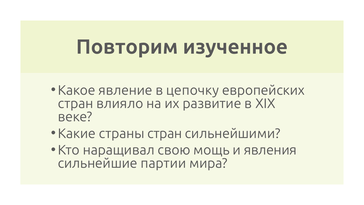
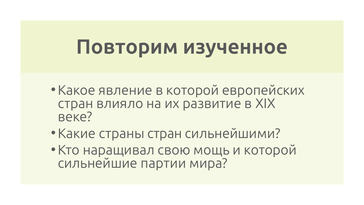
в цепочку: цепочку -> которой (193, 90)
и явления: явления -> которой (270, 150)
